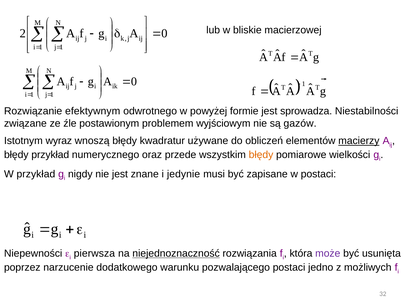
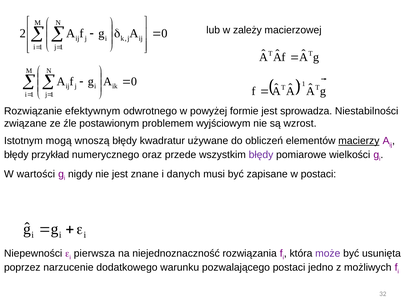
bliskie: bliskie -> zależy (247, 30)
gazów: gazów -> wzrost (300, 124)
wyraz: wyraz -> mogą (59, 141)
błędy colour: orange -> purple (261, 155)
W przykład: przykład -> wartości (36, 174)
jedynie: jedynie -> danych (184, 174)
niejednoznaczność underline: present -> none (176, 254)
